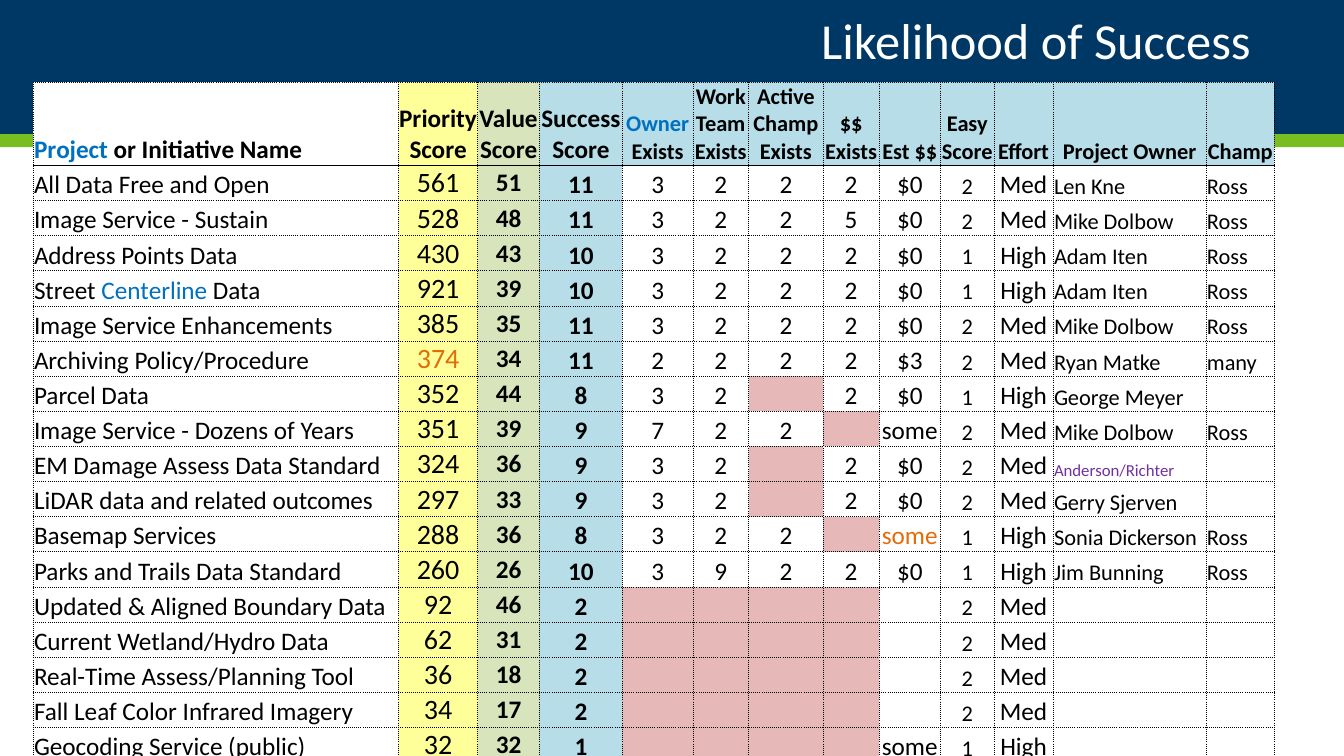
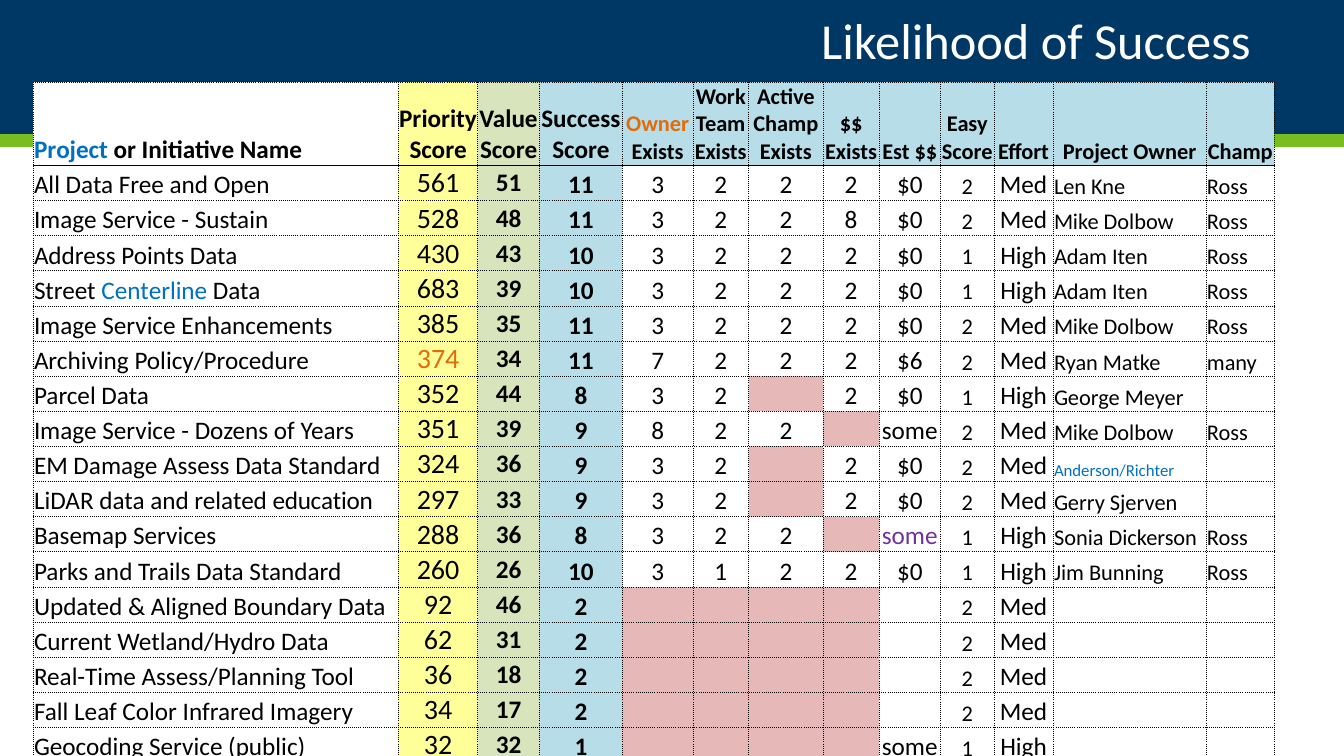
Owner colour: blue -> orange (658, 125)
2 5: 5 -> 8 (851, 221)
921: 921 -> 683 (438, 289)
11 2: 2 -> 7 (658, 361)
$3: $3 -> $6 (910, 361)
9 7: 7 -> 8 (658, 431)
Anderson/Richter colour: purple -> blue (1114, 471)
outcomes: outcomes -> education (323, 502)
some colour: orange -> purple (910, 537)
3 9: 9 -> 1 (721, 572)
